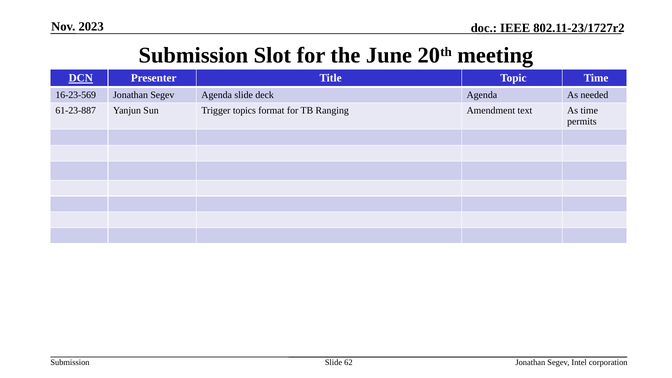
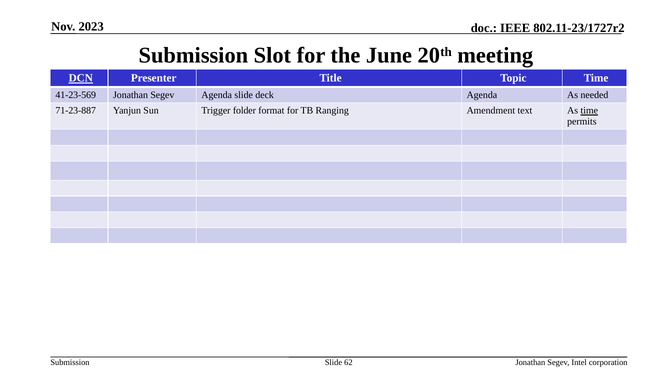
16-23-569: 16-23-569 -> 41-23-569 (76, 95)
61-23-887: 61-23-887 -> 71-23-887 (76, 111)
topics: topics -> folder (244, 111)
time underline: none -> present (589, 111)
